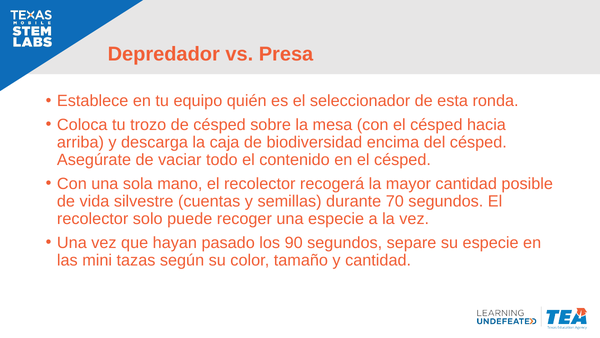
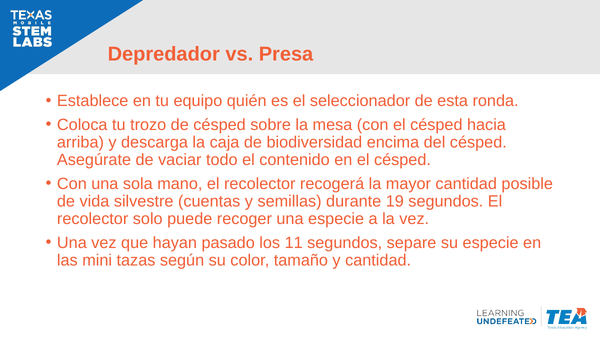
70: 70 -> 19 (395, 201)
90: 90 -> 11 (294, 242)
